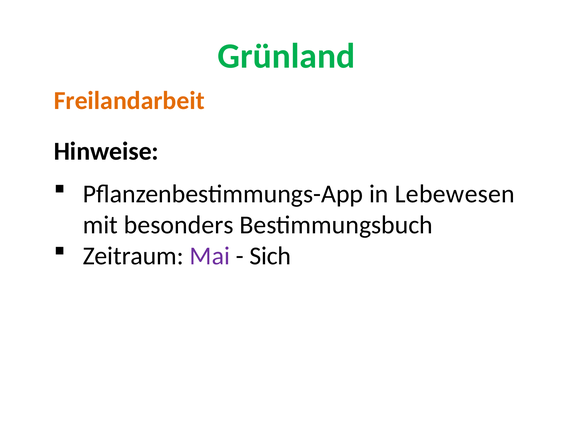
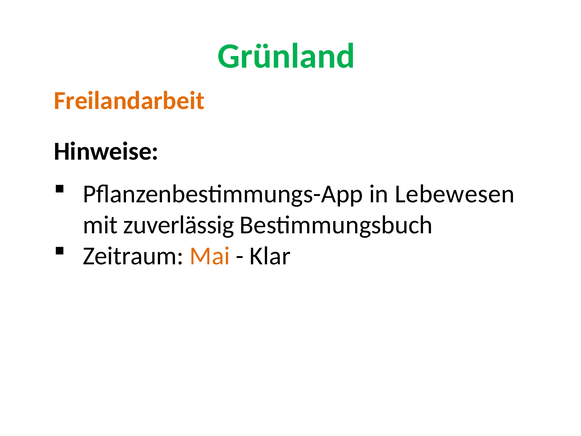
besonders: besonders -> zuverlässig (179, 225)
Mai colour: purple -> orange (210, 256)
Sich: Sich -> Klar (270, 256)
